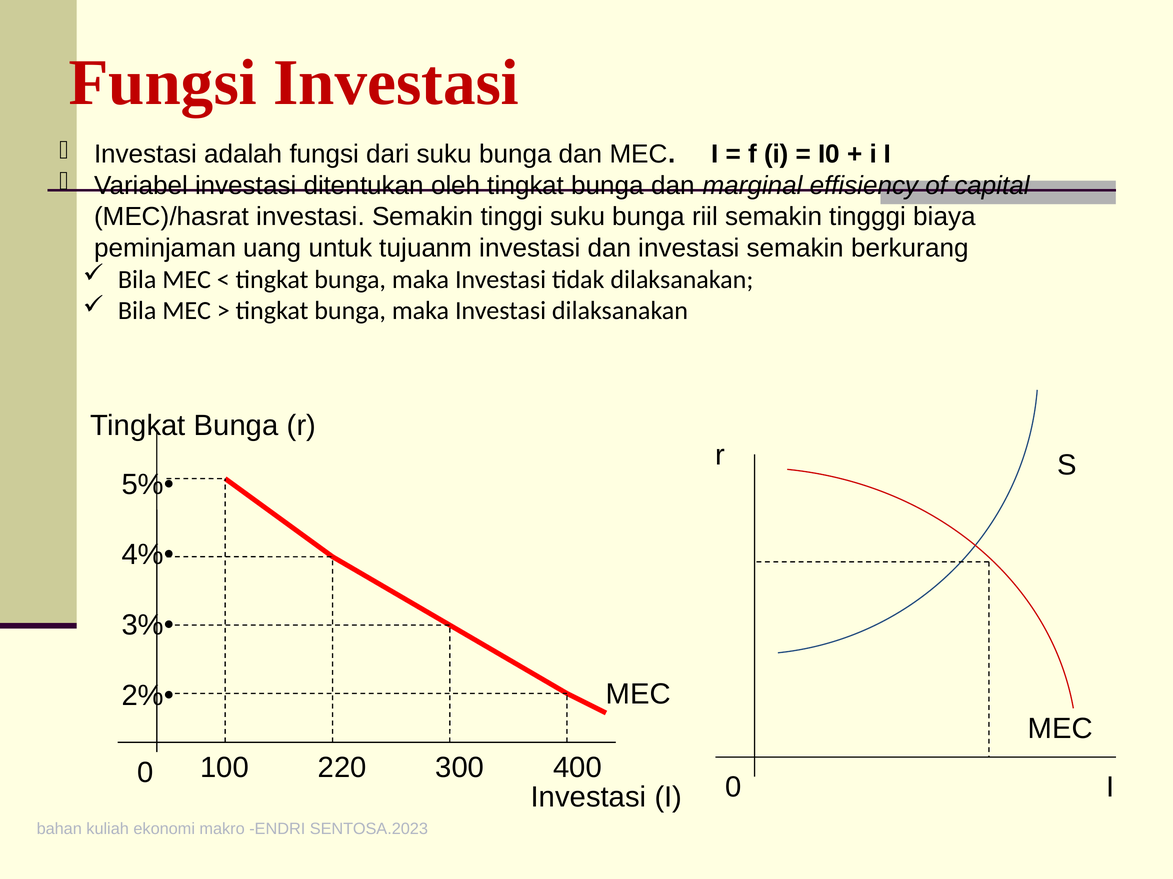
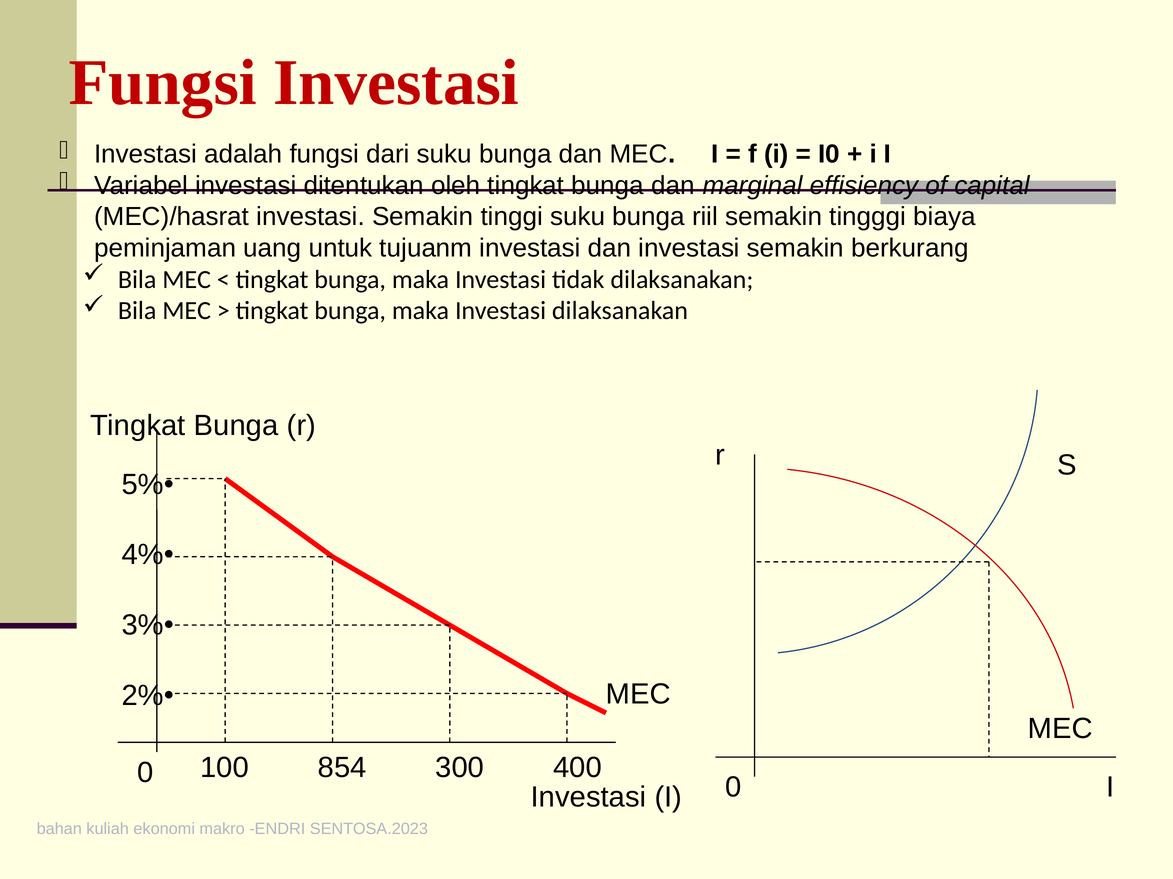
220: 220 -> 854 (342, 768)
